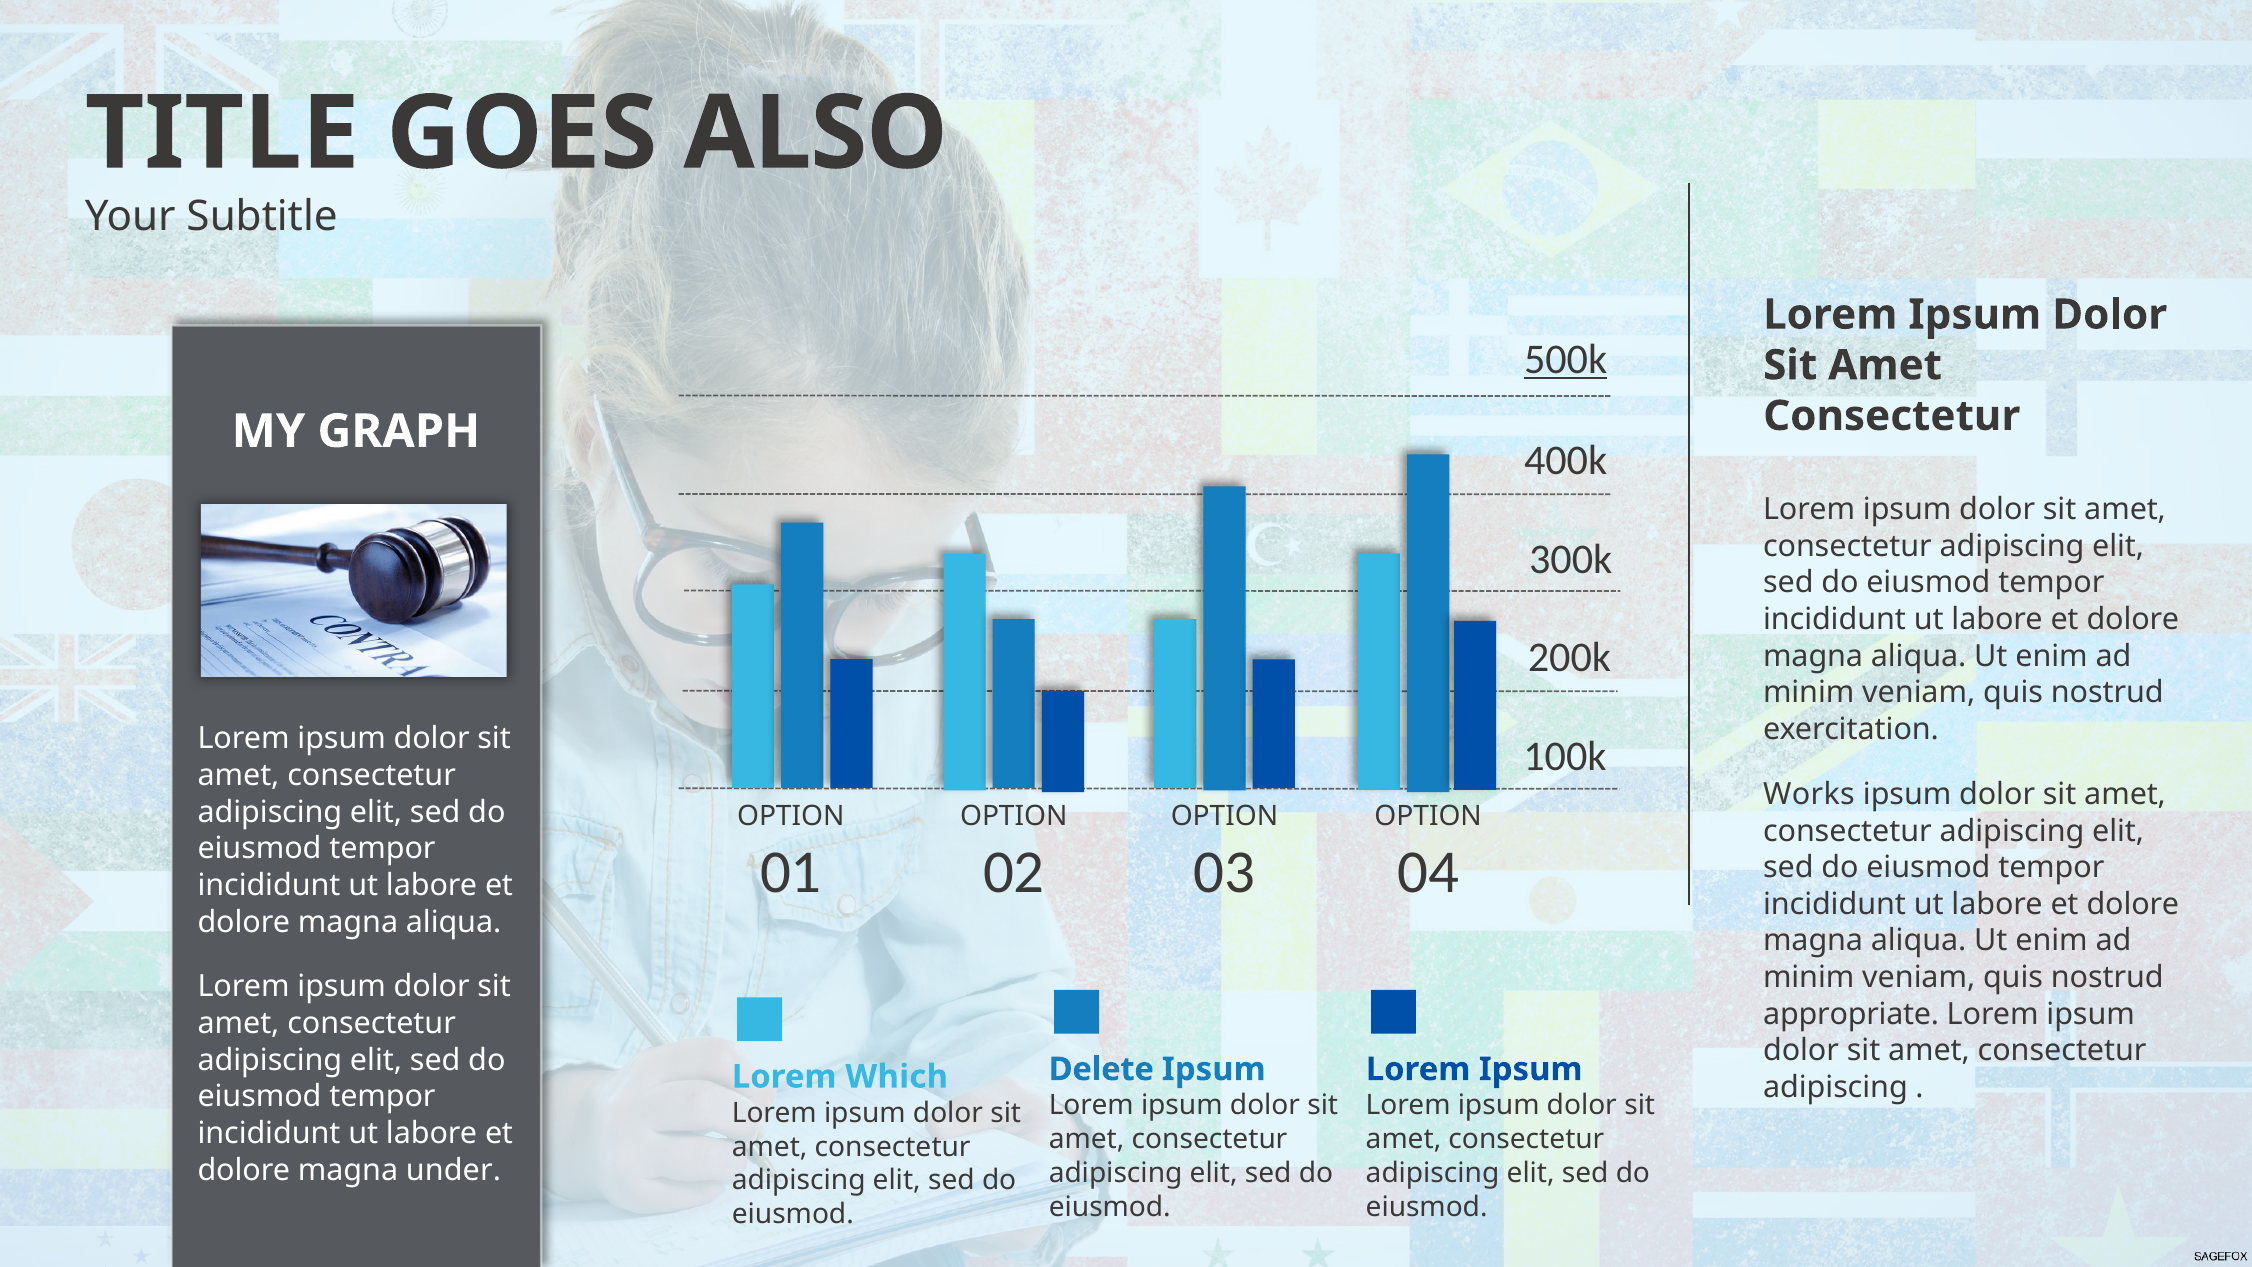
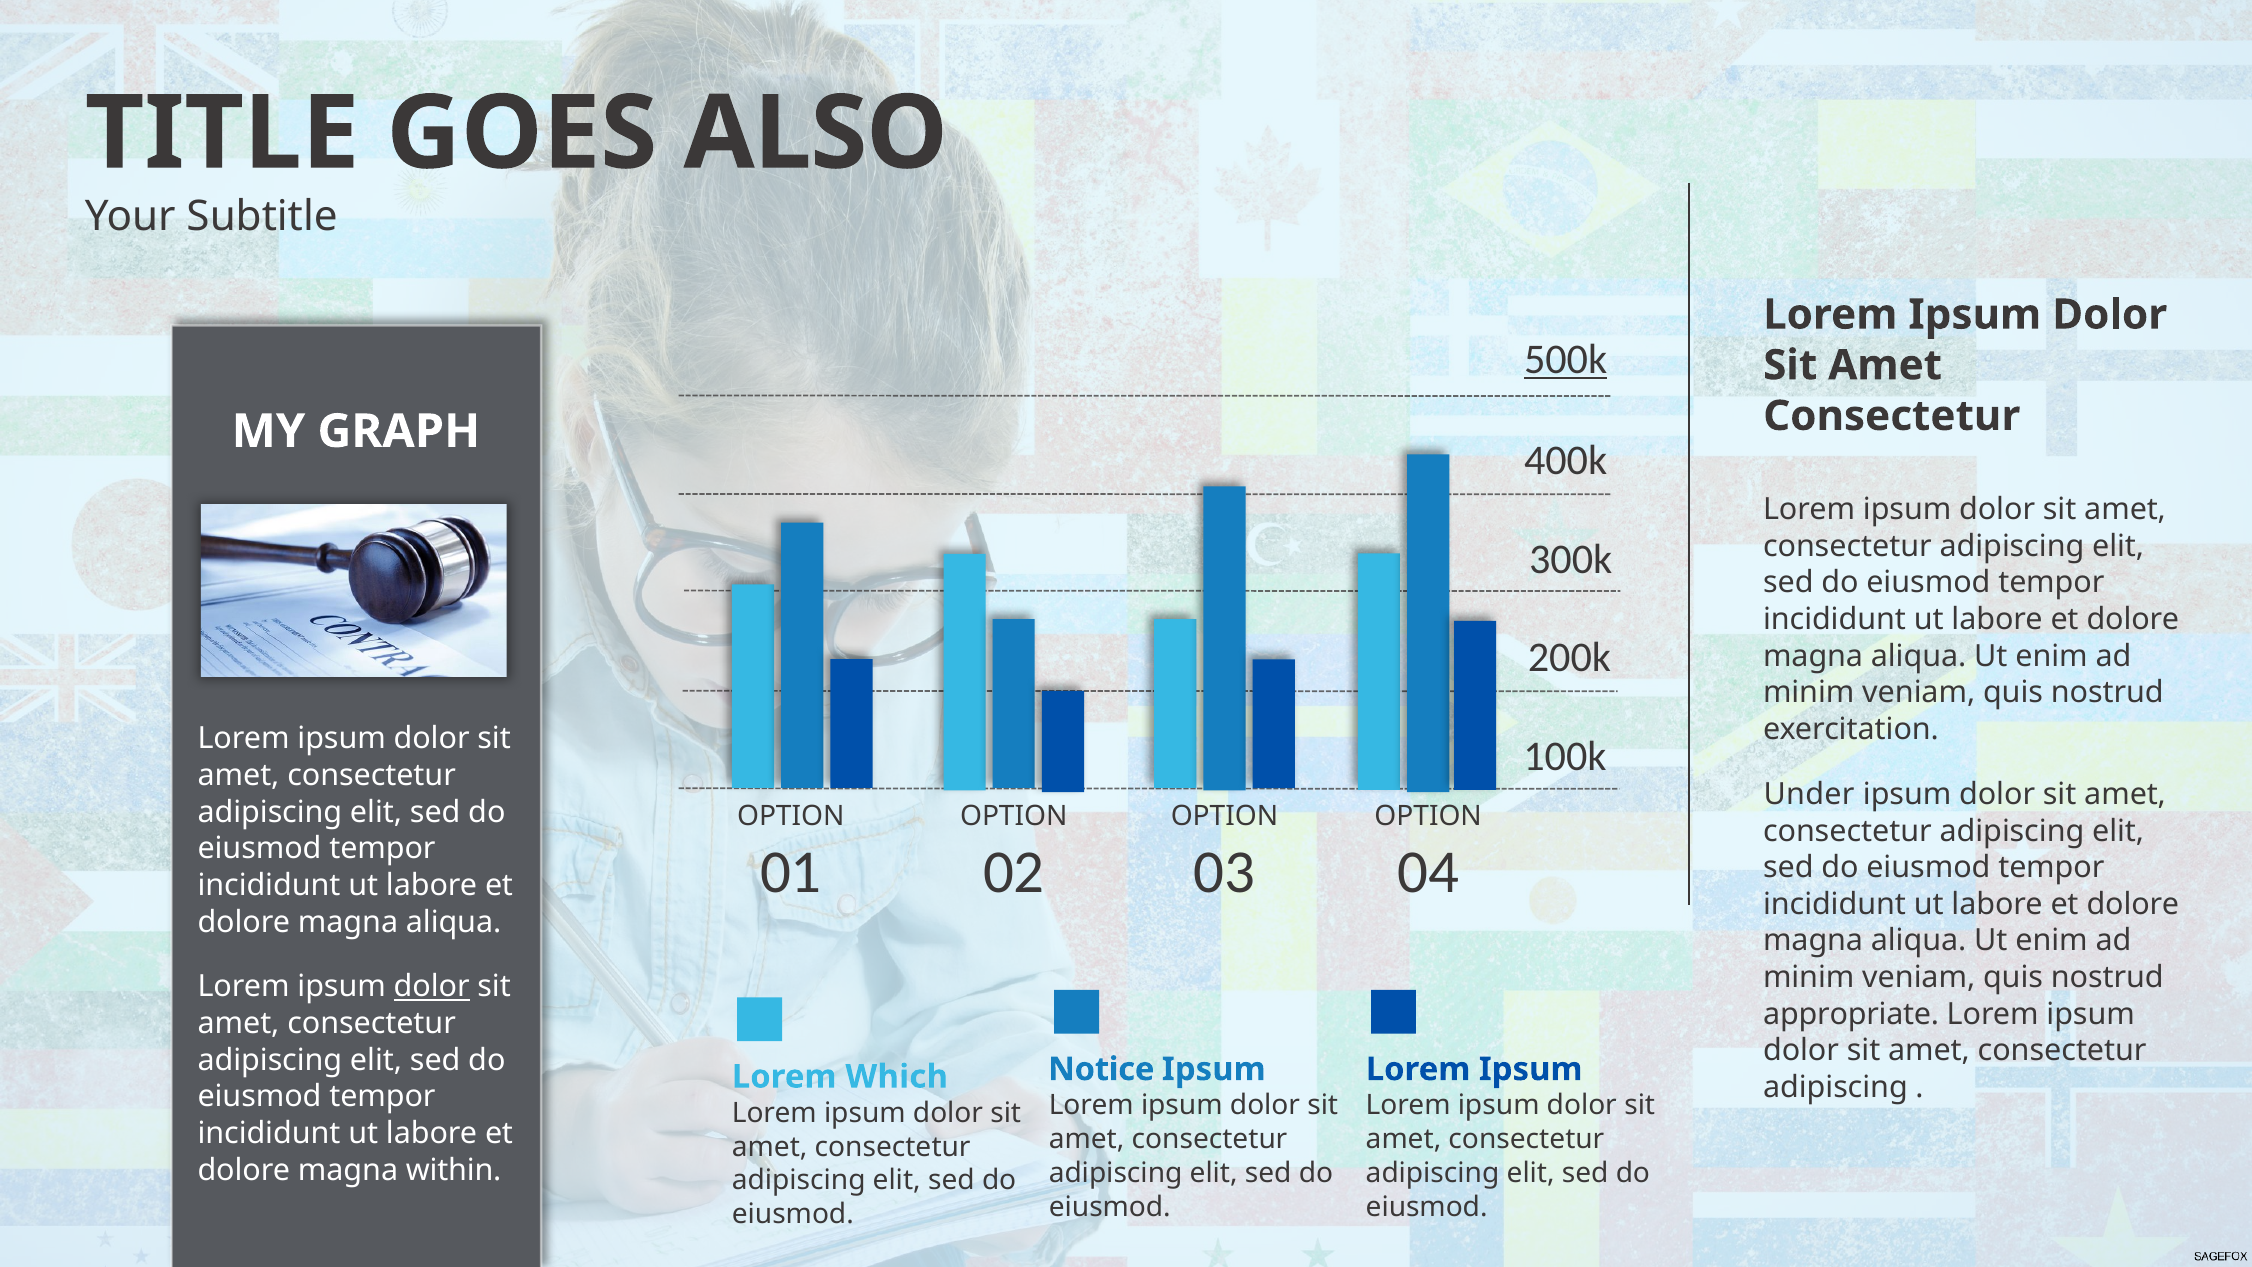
Works: Works -> Under (1809, 794)
dolor underline: none -> present (432, 987)
Delete: Delete -> Notice (1101, 1069)
under: under -> within (454, 1170)
